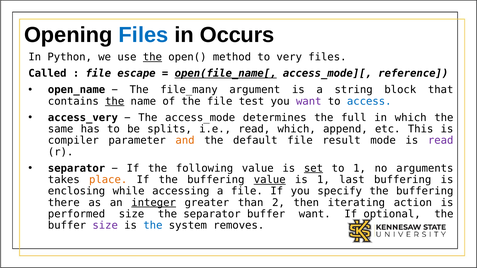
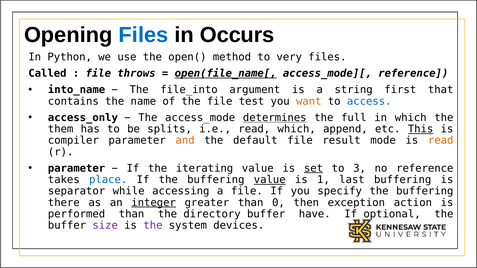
the underline: present -> none (152, 57)
escape: escape -> throws (136, 73)
open_name: open_name -> into_name (77, 90)
file_many: file_many -> file_into (189, 90)
block: block -> first (400, 90)
the underline: present -> none (115, 101)
want colour: purple -> orange (309, 101)
access_very: access_very -> access_only (83, 118)
determines underline: none -> present (275, 118)
same: same -> them (61, 129)
This underline: none -> present (421, 129)
read colour: purple -> orange (441, 141)
separator: separator -> parameter (77, 168)
following: following -> iterating (205, 168)
to 1: 1 -> 3 (360, 168)
no arguments: arguments -> reference (425, 168)
place colour: orange -> blue (108, 180)
enclosing: enclosing -> separator (77, 191)
2: 2 -> 0 (278, 203)
iterating: iterating -> exception (356, 203)
performed size: size -> than (132, 214)
the separator: separator -> directory (212, 214)
buffer want: want -> have (315, 214)
the colour: blue -> purple (153, 226)
removes: removes -> devices (239, 226)
